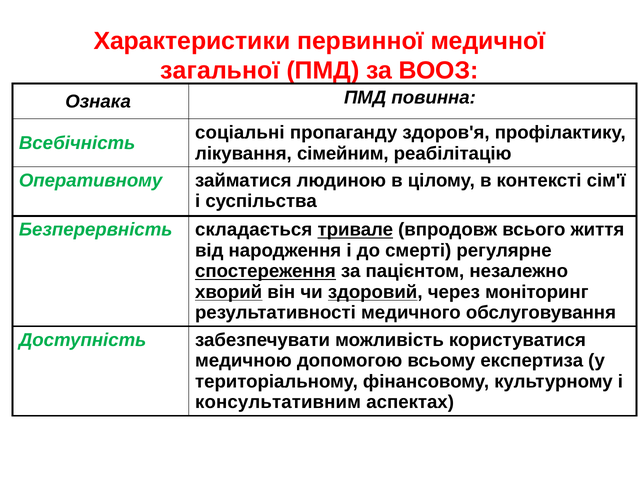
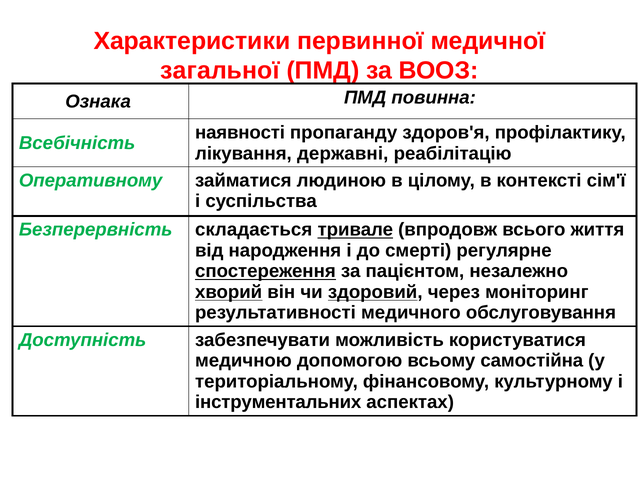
соціальні: соціальні -> наявності (240, 133)
сімейним: сімейним -> державні (343, 153)
експертиза: експертиза -> самостійна (532, 361)
консультативним: консультативним -> інструментальних (278, 403)
